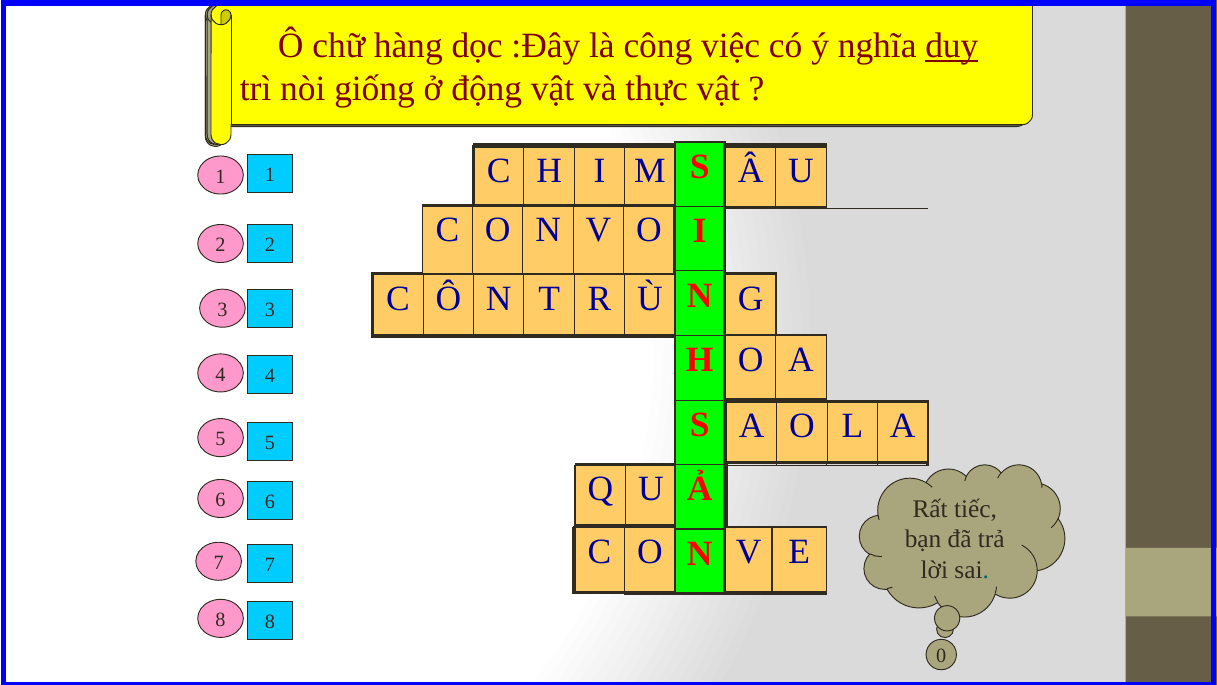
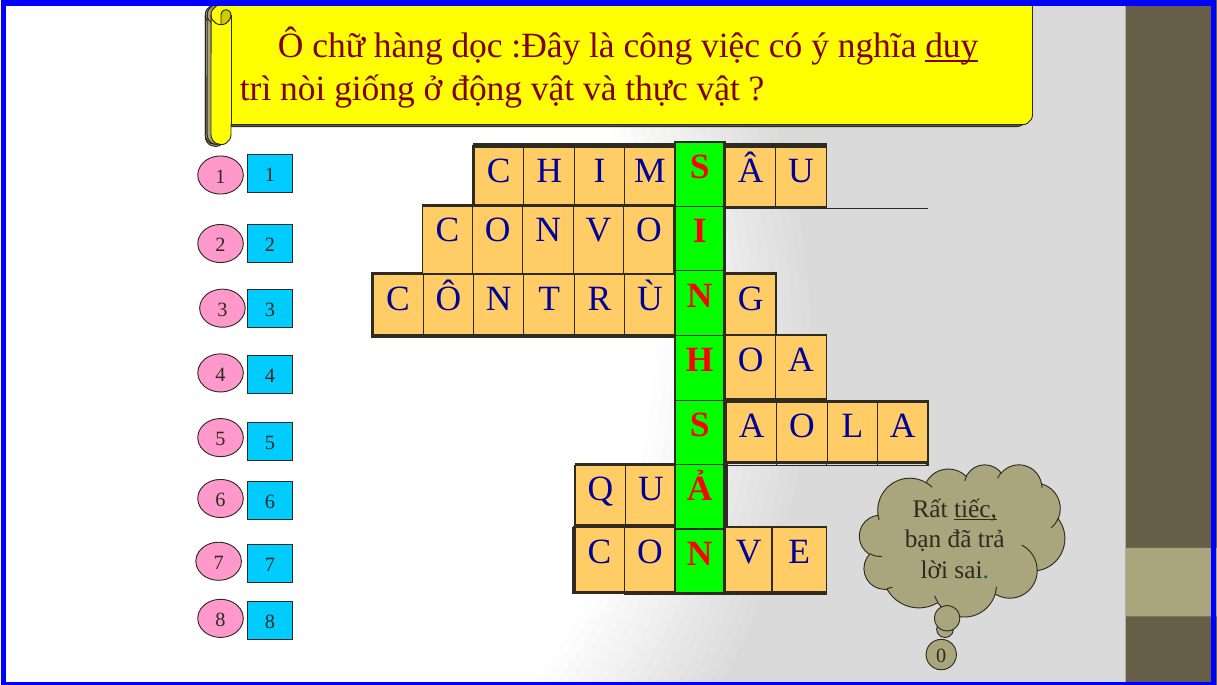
tiếc underline: none -> present (975, 508)
